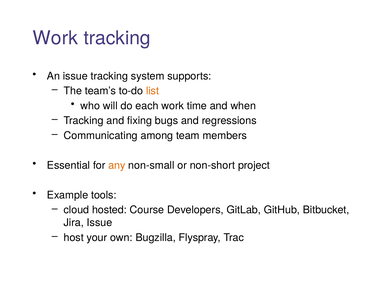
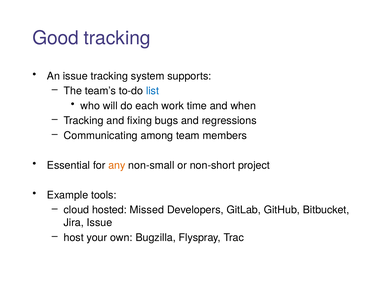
Work: Work -> Good (56, 38)
list colour: orange -> blue (153, 91)
Course: Course -> Missed (147, 210)
